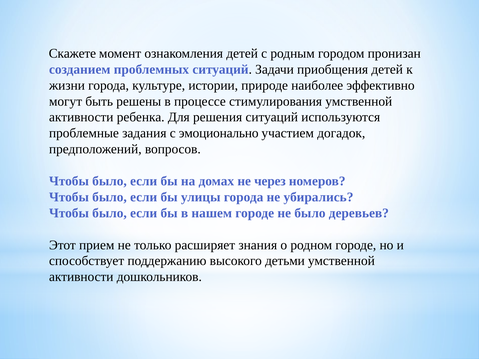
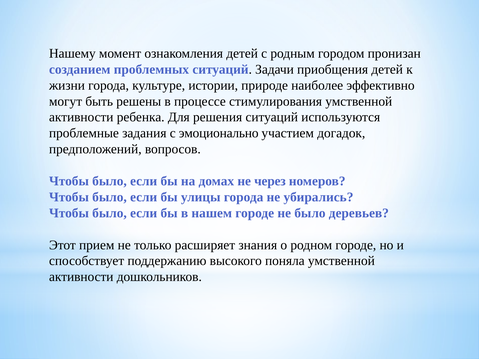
Скажете: Скажете -> Нашему (72, 53)
детьми: детьми -> поняла (285, 261)
